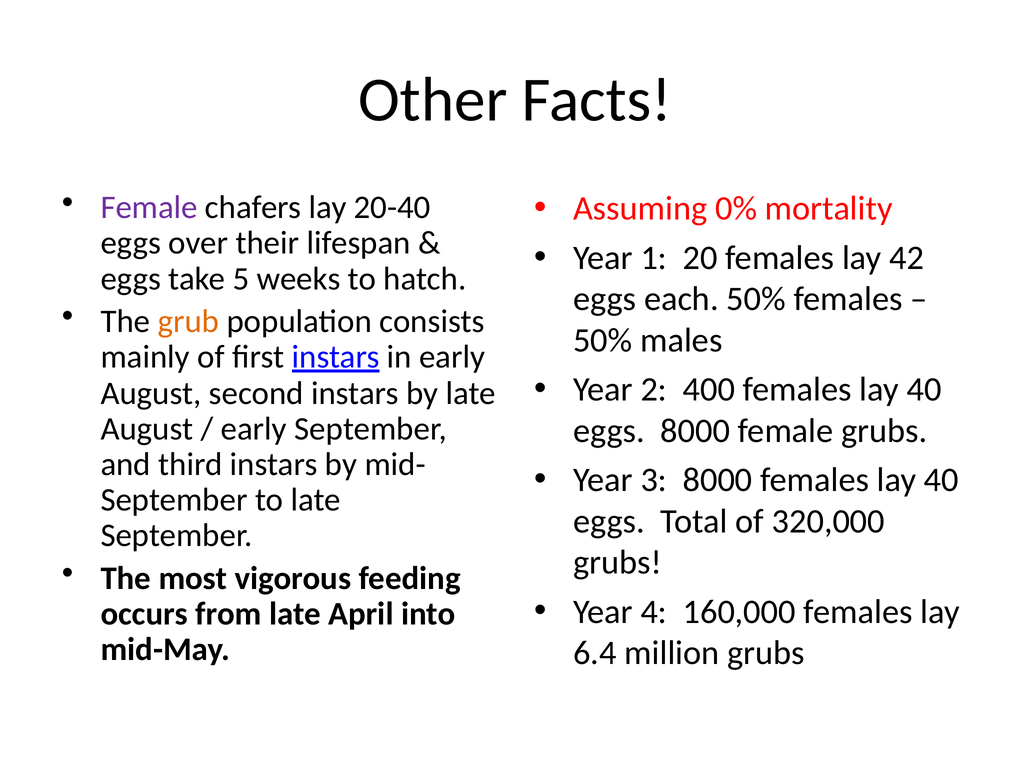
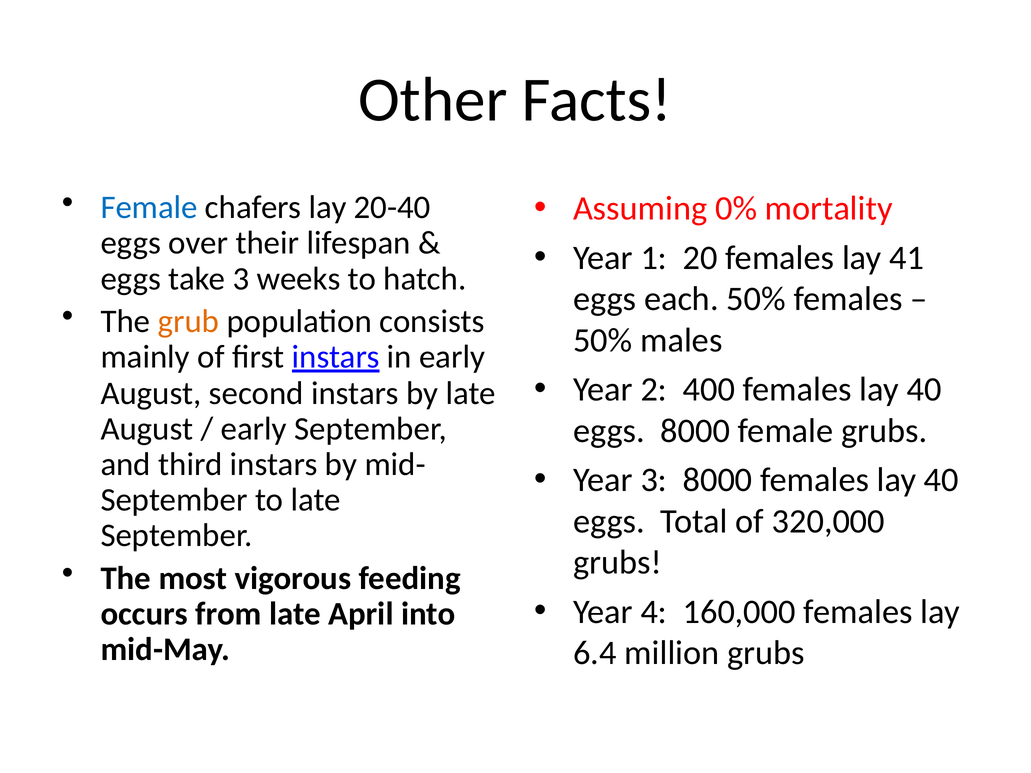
Female colour: purple -> blue (149, 208)
42: 42 -> 41 (907, 258)
take 5: 5 -> 3 (241, 279)
